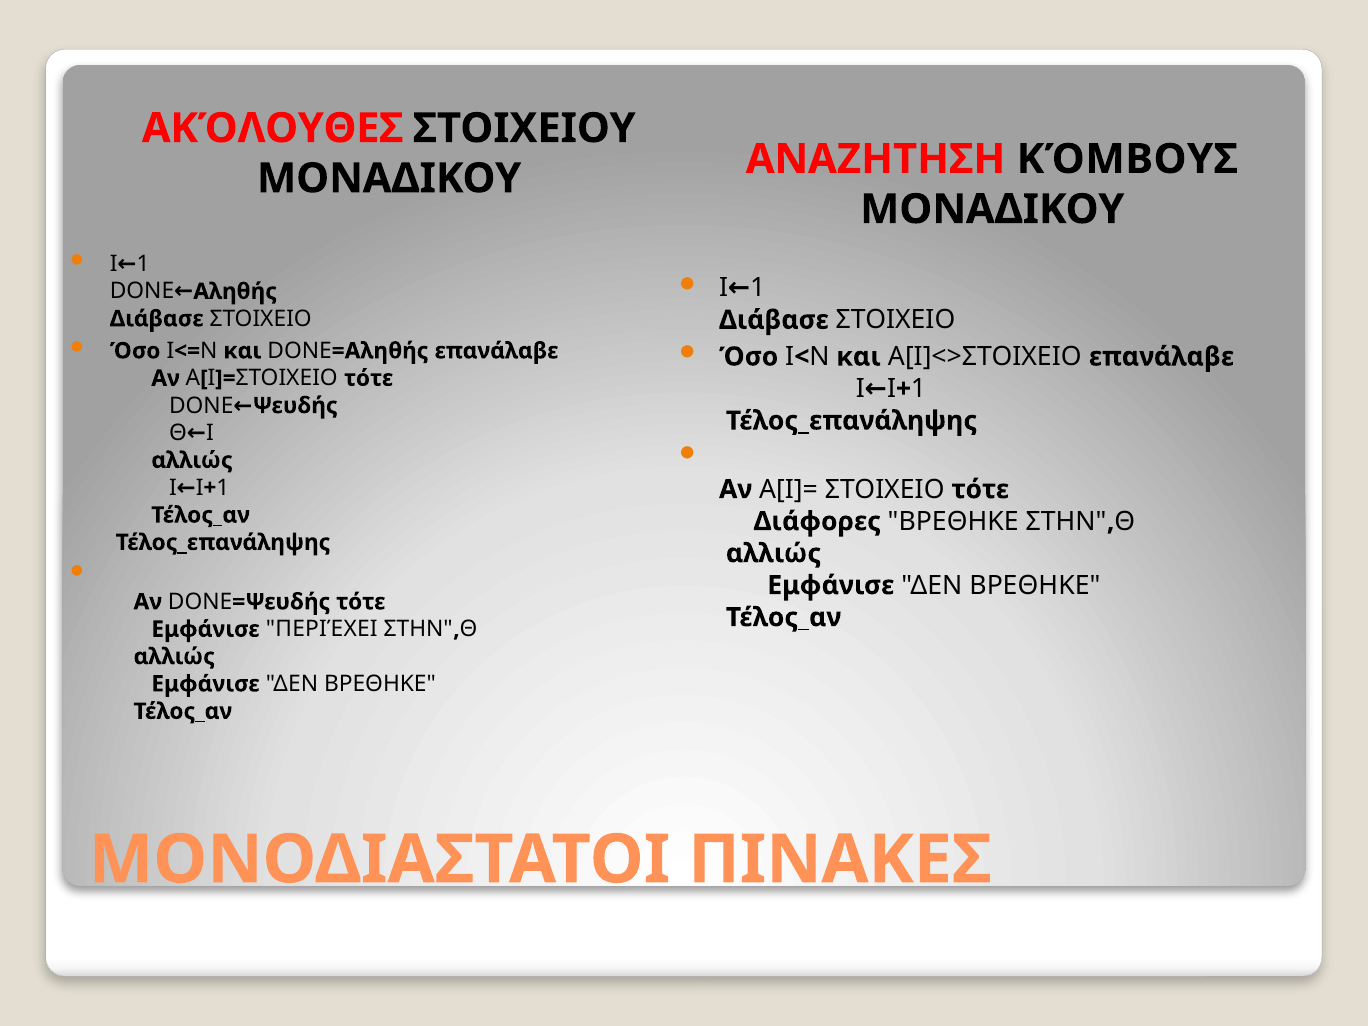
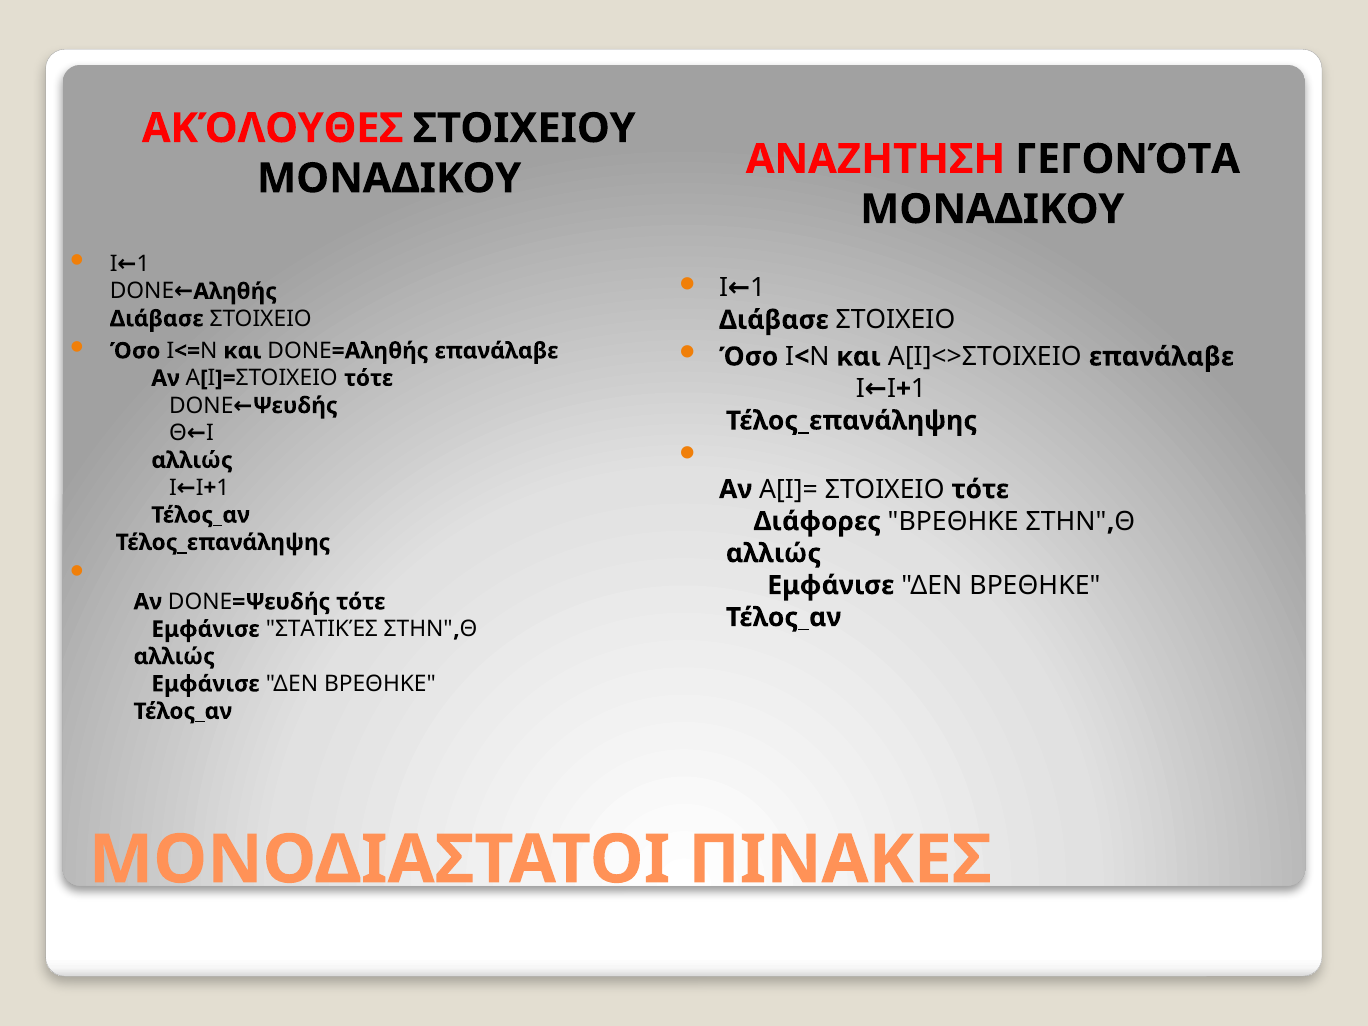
ΚΌΜΒΟΥΣ: ΚΌΜΒΟΥΣ -> ΓΕΓΟΝΌΤΑ (1128, 159)
ΠΕΡΙΈΧΕΙ: ΠΕΡΙΈΧΕΙ -> ΣΤΑΤΙΚΈΣ (322, 629)
